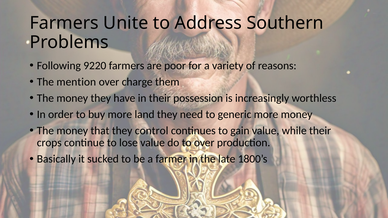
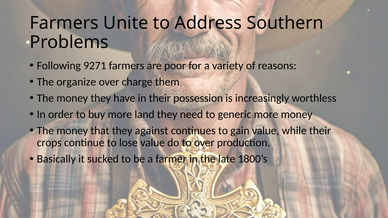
9220: 9220 -> 9271 (95, 66)
mention: mention -> organize (76, 82)
control: control -> against (152, 131)
